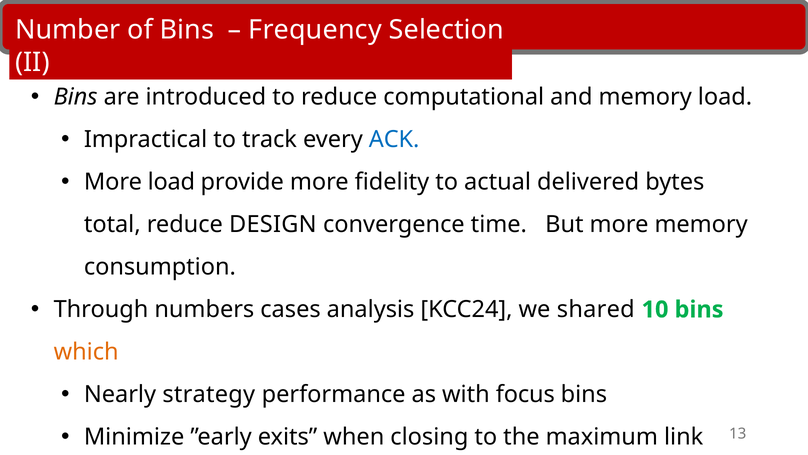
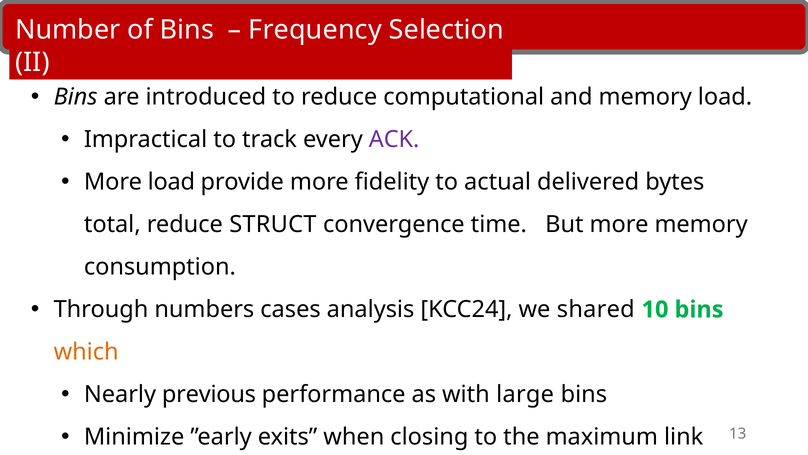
ACK colour: blue -> purple (394, 139)
DESIGN: DESIGN -> STRUCT (273, 224)
strategy: strategy -> previous (209, 394)
focus: focus -> large (525, 394)
